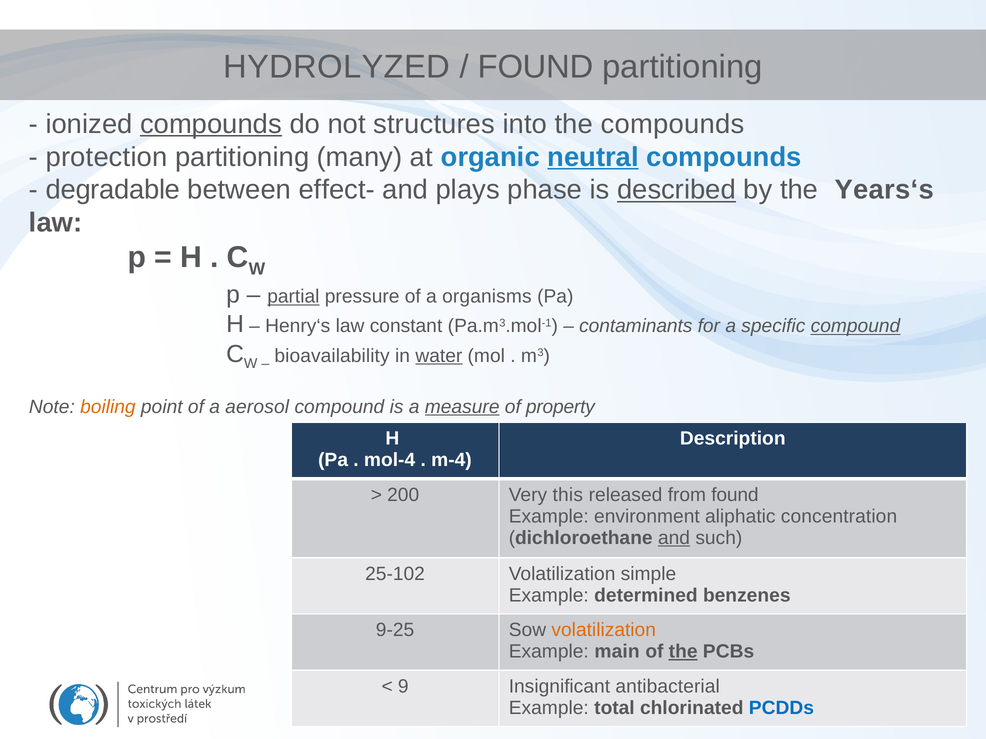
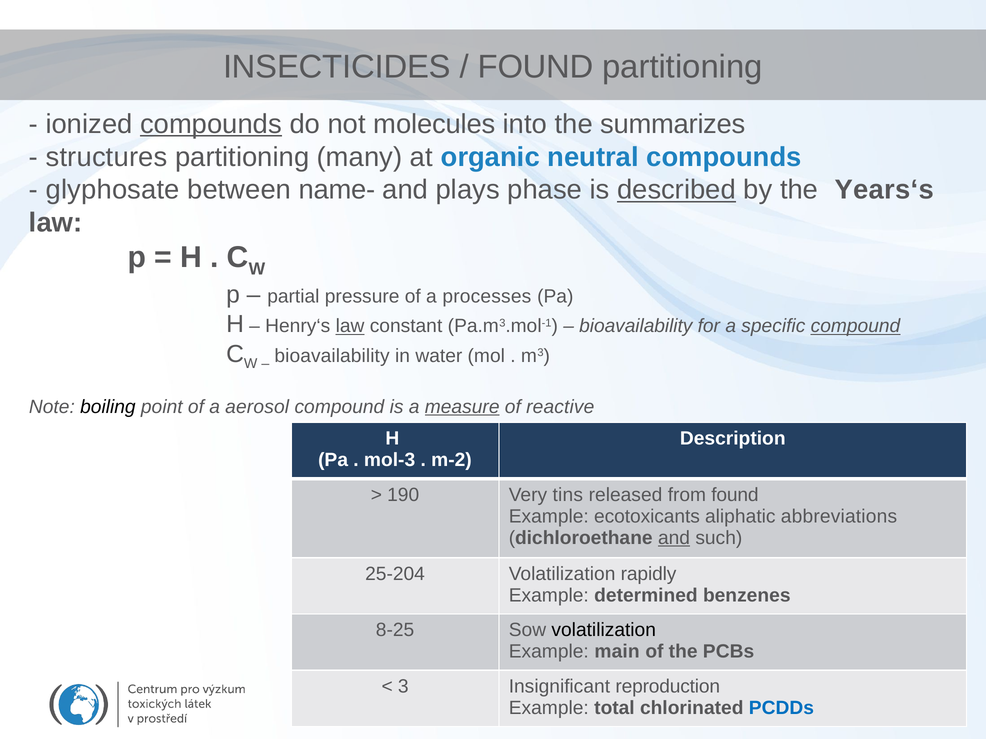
HYDROLYZED: HYDROLYZED -> INSECTICIDES (337, 67)
structures: structures -> molecules (434, 124)
the compounds: compounds -> summarizes (673, 124)
protection: protection -> structures (107, 157)
neutral underline: present -> none (593, 157)
degradable: degradable -> glyphosate (113, 190)
effect-: effect- -> name- (337, 190)
partial underline: present -> none (293, 297)
organisms: organisms -> processes (487, 297)
law underline: none -> present (350, 326)
contaminants: contaminants -> bioavailability (636, 326)
water underline: present -> none (439, 356)
boiling colour: orange -> black (108, 407)
property: property -> reactive (560, 407)
mol-4: mol-4 -> mol-3 (390, 460)
m-4: m-4 -> m-2 (451, 460)
200: 200 -> 190 (403, 495)
this: this -> tins (568, 495)
environment: environment -> ecotoxicants (647, 517)
concentration: concentration -> abbreviations (839, 517)
25-102: 25-102 -> 25-204 (395, 574)
simple: simple -> rapidly (649, 574)
9-25: 9-25 -> 8-25 (395, 630)
volatilization colour: orange -> black (604, 630)
the underline: present -> none (683, 652)
9: 9 -> 3 (403, 687)
antibacterial: antibacterial -> reproduction (668, 687)
